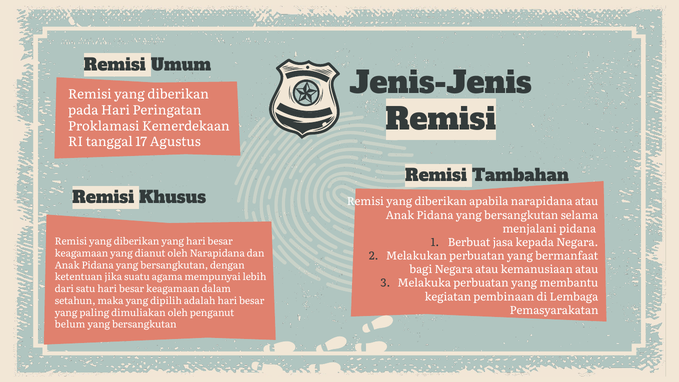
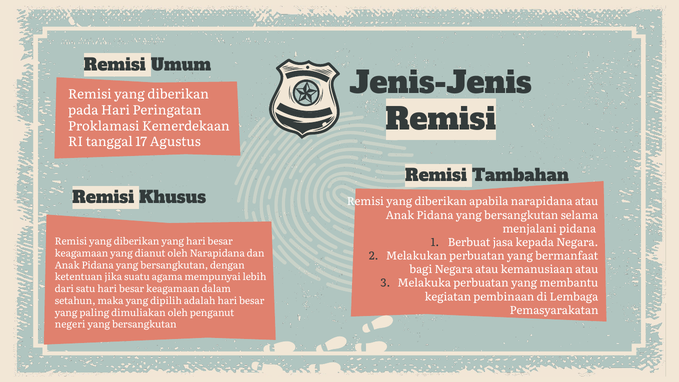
belum: belum -> negeri (70, 325)
